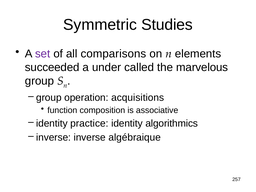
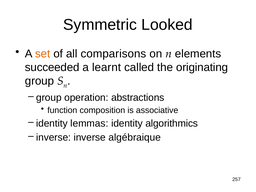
Studies: Studies -> Looked (167, 25)
set colour: purple -> orange (43, 54)
under: under -> learnt (107, 67)
marvelous: marvelous -> originating (202, 67)
acquisitions: acquisitions -> abstractions (138, 98)
practice: practice -> lemmas (89, 123)
